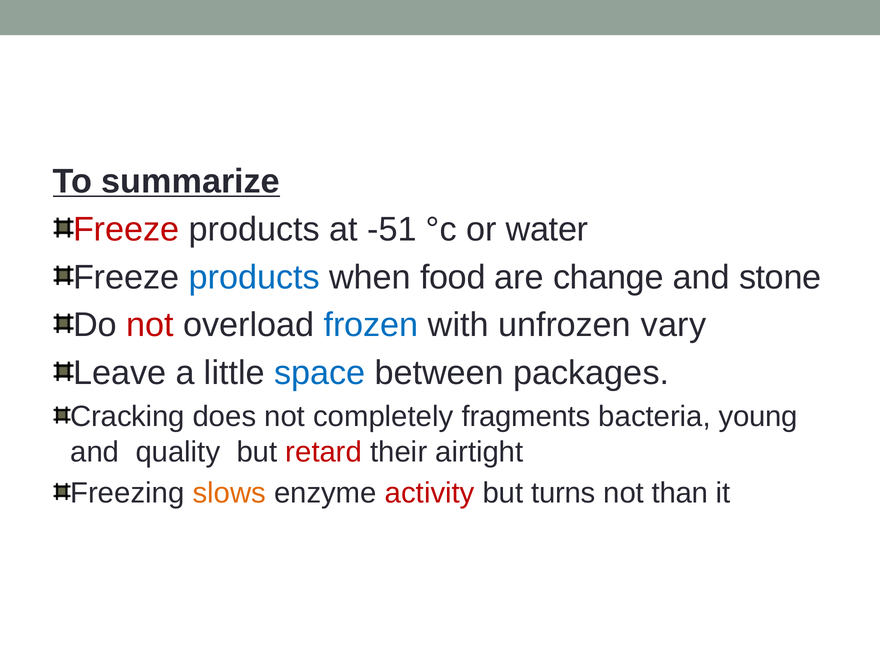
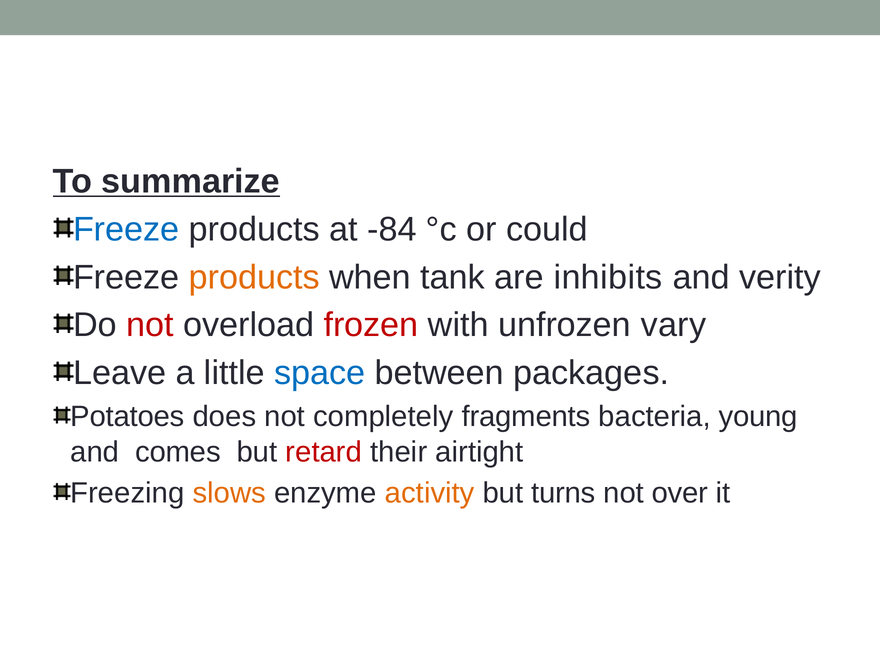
Freeze colour: red -> blue (126, 229)
-51: -51 -> -84 (392, 229)
water: water -> could (547, 229)
products colour: blue -> orange (254, 277)
food: food -> tank (453, 277)
change: change -> inhibits (608, 277)
stone: stone -> verity (780, 277)
frozen colour: blue -> red (371, 325)
Cracking: Cracking -> Potatoes (128, 417)
quality: quality -> comes (178, 452)
activity colour: red -> orange (430, 493)
than: than -> over (680, 493)
